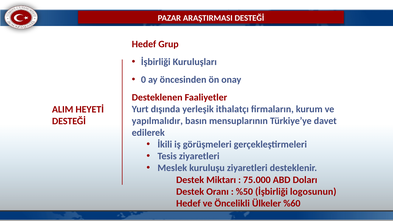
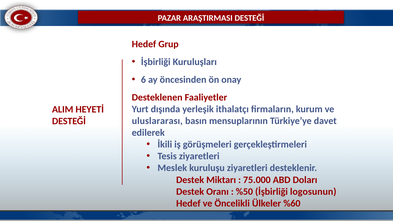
0: 0 -> 6 (143, 80)
yapılmalıdır: yapılmalıdır -> uluslararası (157, 121)
